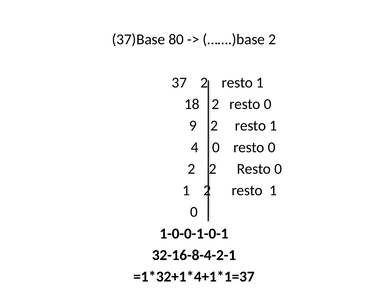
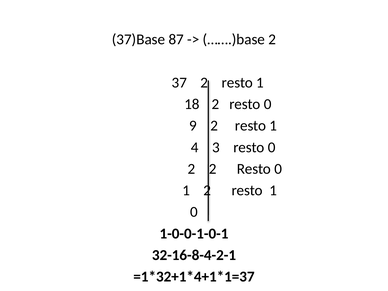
80: 80 -> 87 (176, 39)
4 0: 0 -> 3 (216, 147)
